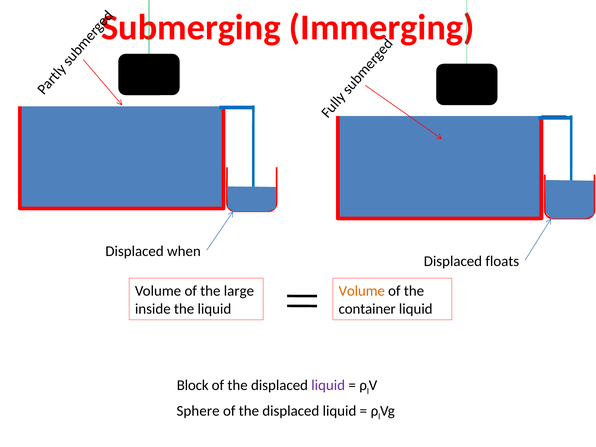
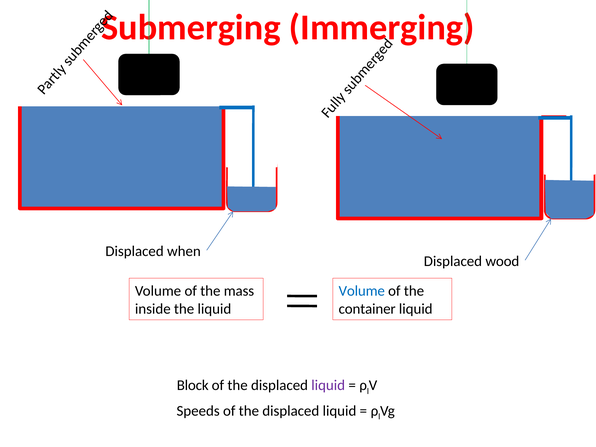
floats: floats -> wood (502, 261)
large: large -> mass (239, 291)
Volume colour: orange -> blue (362, 291)
Sphere: Sphere -> Speeds (198, 411)
